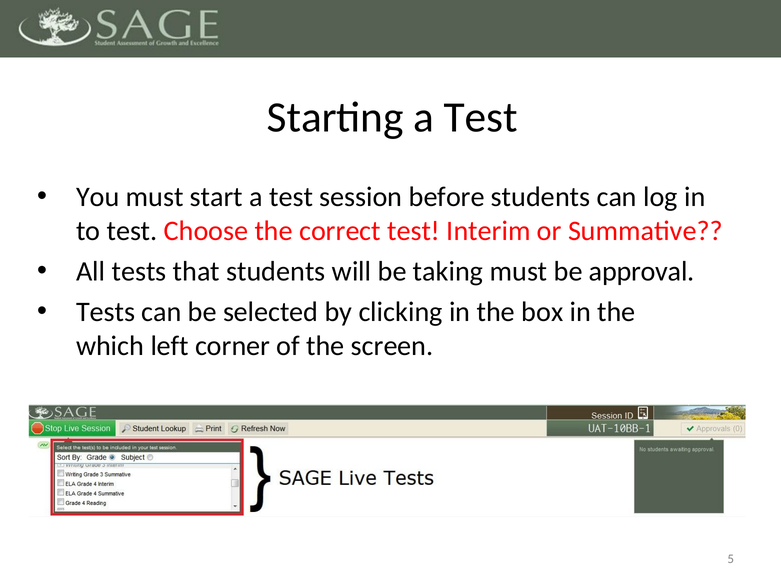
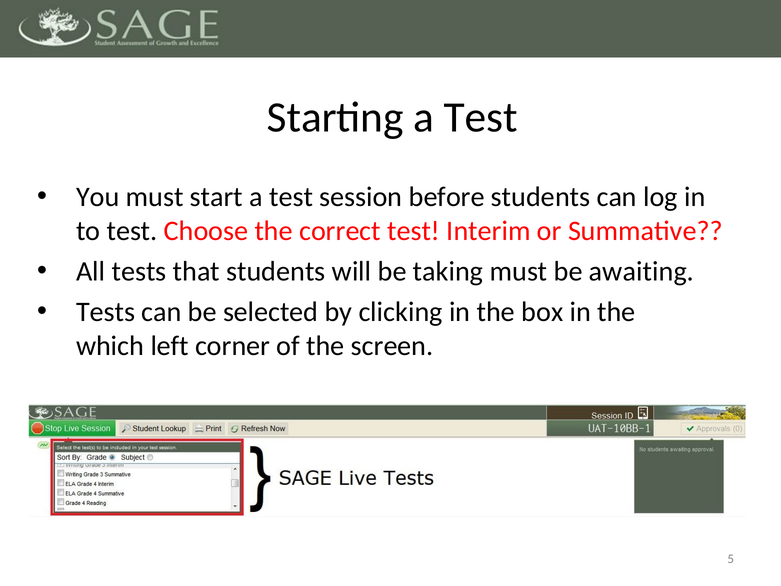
approval: approval -> awaiting (641, 271)
